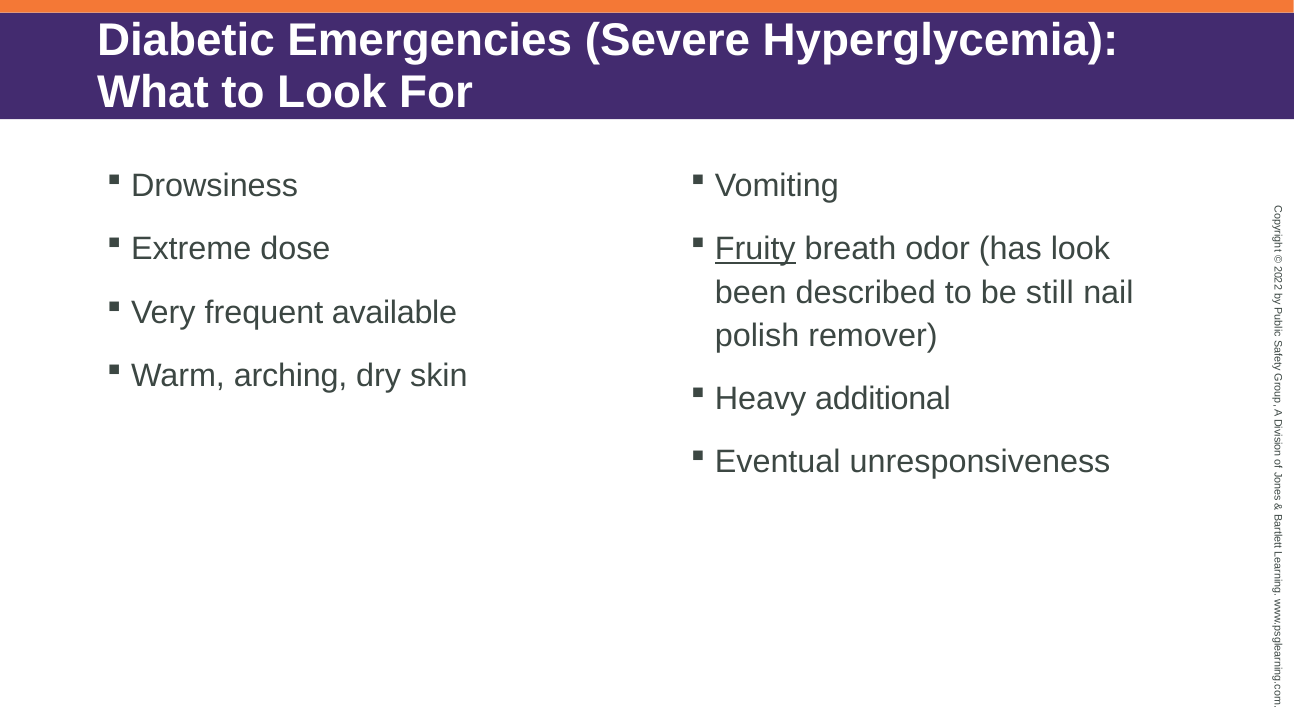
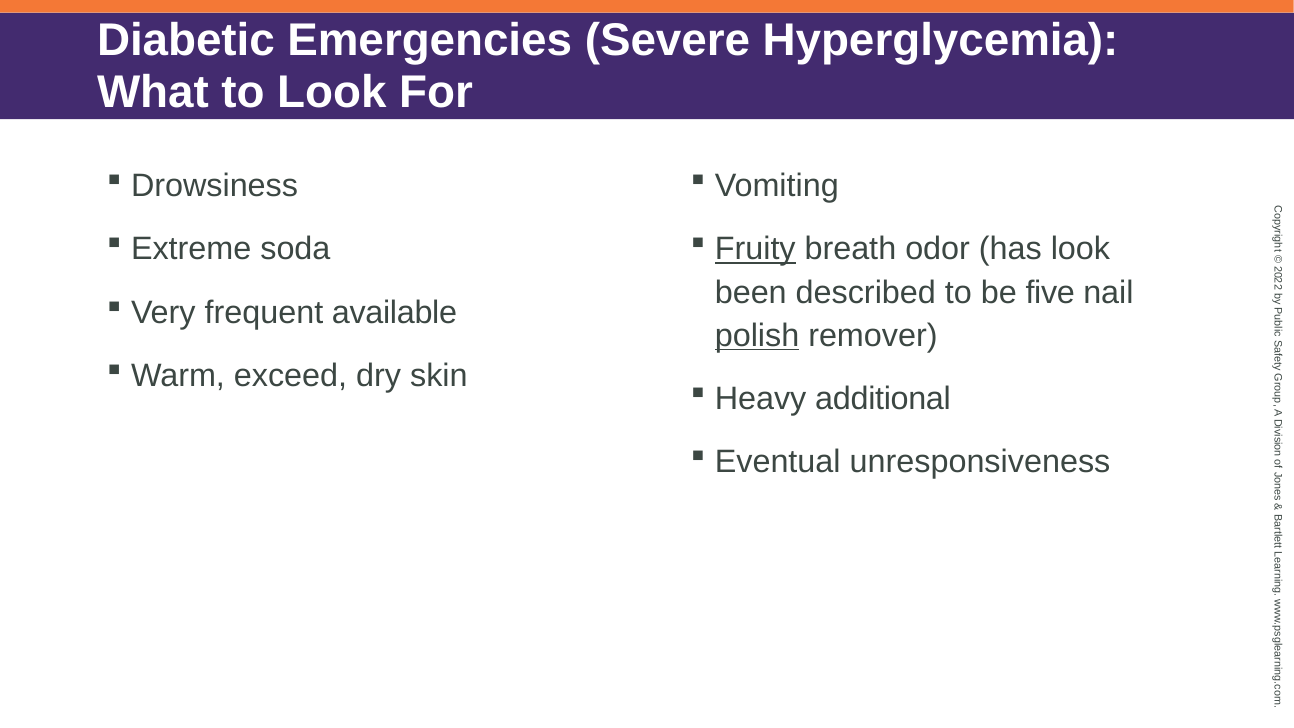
dose: dose -> soda (295, 249)
still: still -> five (1050, 292)
polish underline: none -> present (757, 336)
arching: arching -> exceed (290, 376)
